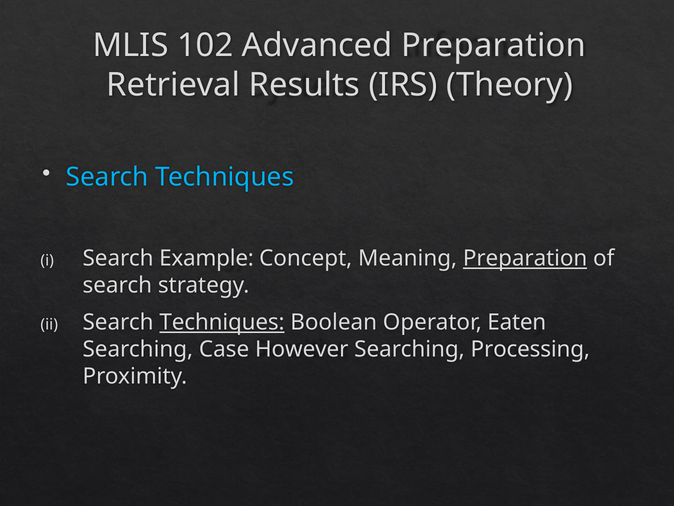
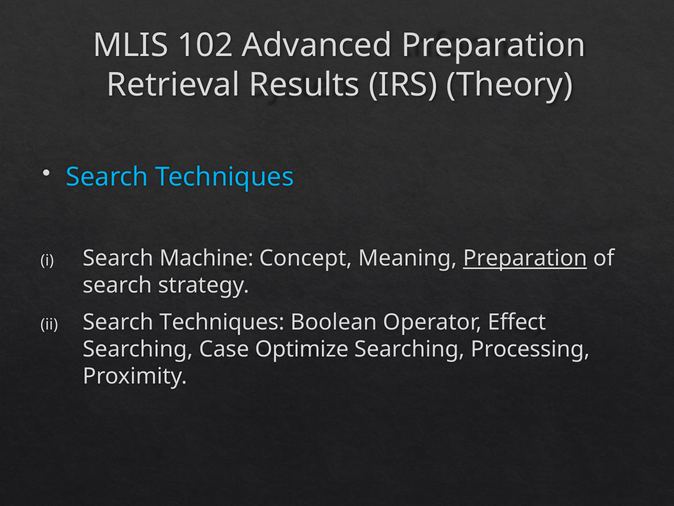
Example: Example -> Machine (207, 258)
Techniques underline: present -> none (222, 322)
Eaten: Eaten -> Effect (517, 322)
However: However -> Optimize (302, 349)
